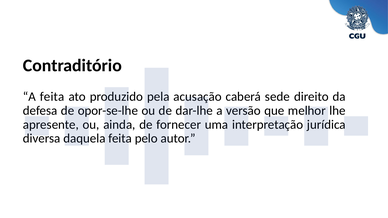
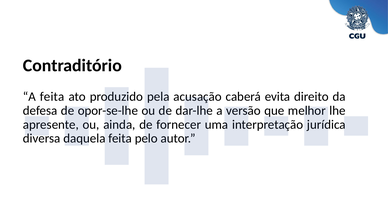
sede: sede -> evita (278, 97)
